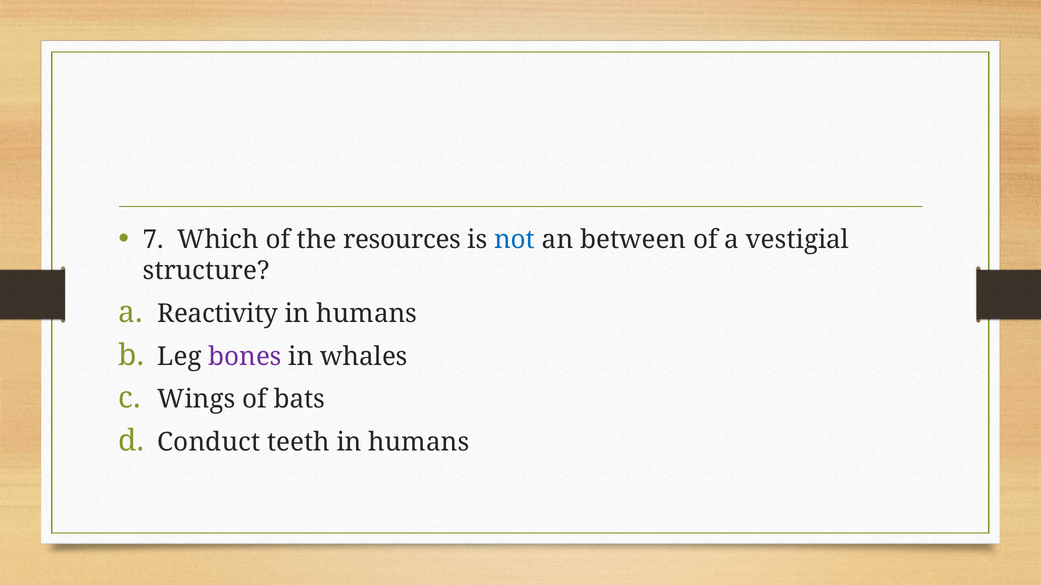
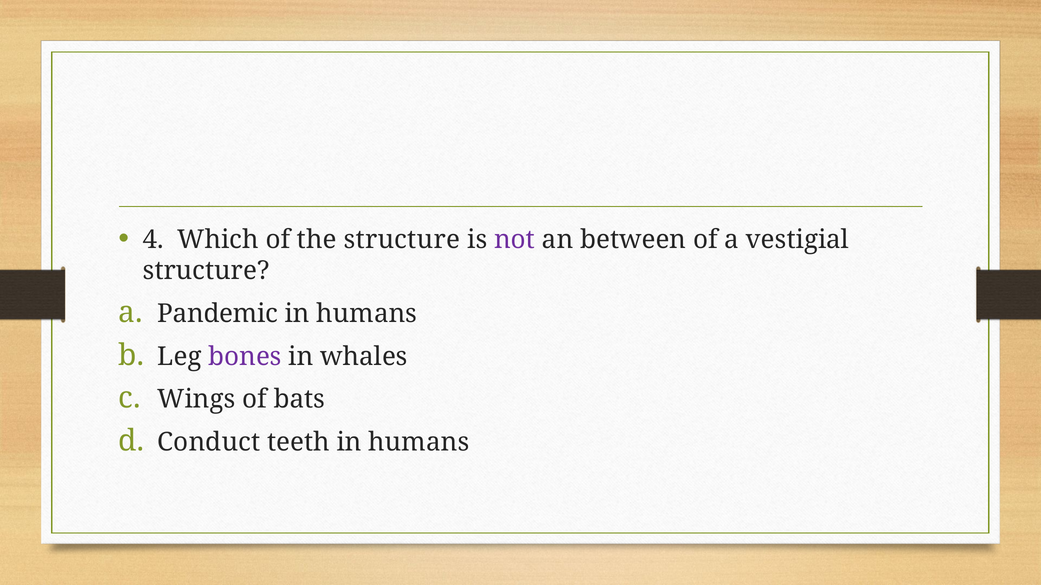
7: 7 -> 4 (153, 240)
the resources: resources -> structure (402, 240)
not colour: blue -> purple (515, 240)
Reactivity: Reactivity -> Pandemic (218, 314)
